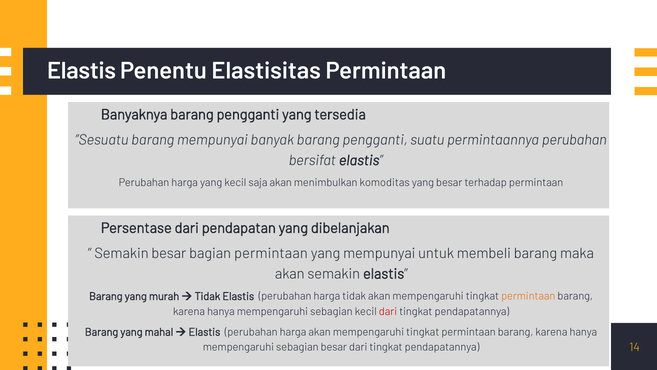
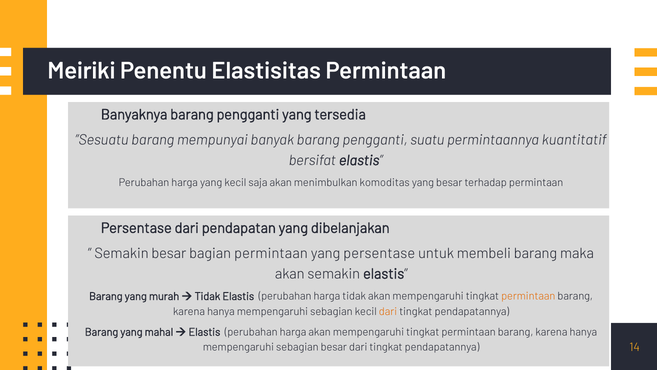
Elastis: Elastis -> Meiriki (82, 71)
permintaannya perubahan: perubahan -> kuantitatif (574, 140)
yang mempunyai: mempunyai -> persentase (379, 253)
dari colour: red -> orange (388, 311)
